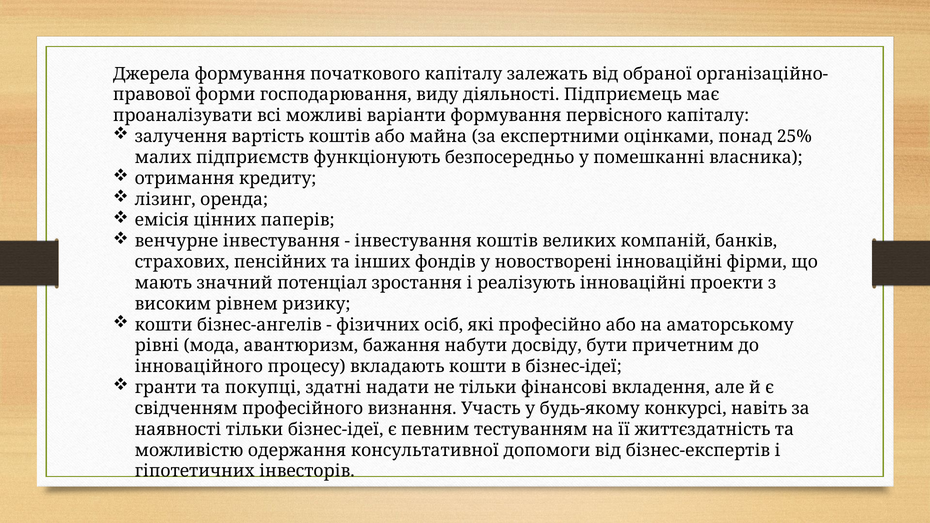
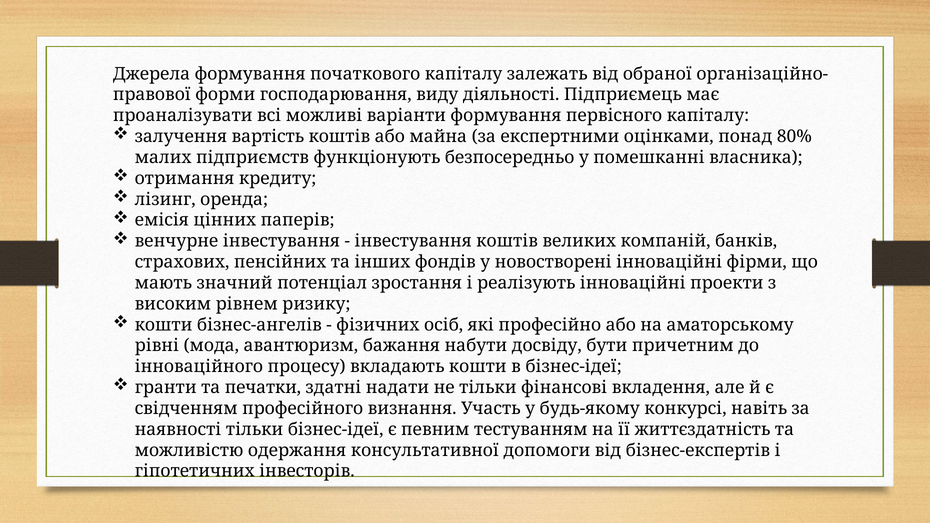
25%: 25% -> 80% (794, 137)
покупці: покупці -> печатки (263, 388)
